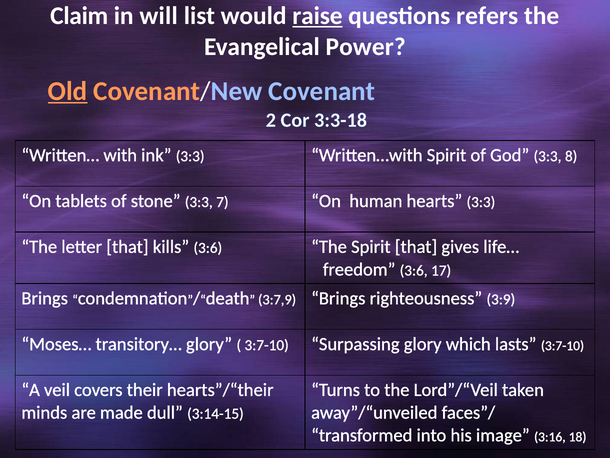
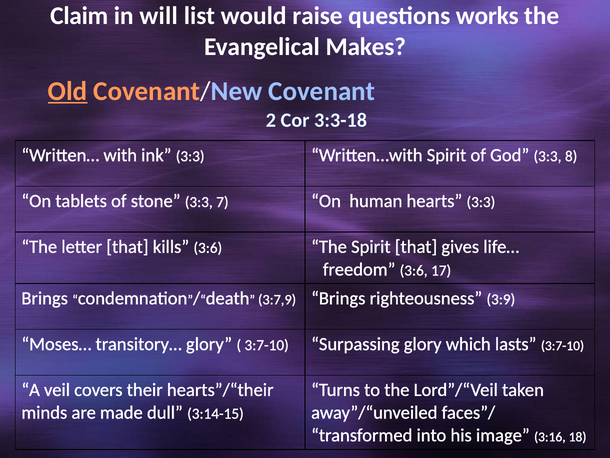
raise underline: present -> none (317, 16)
refers: refers -> works (487, 16)
Power: Power -> Makes (366, 47)
